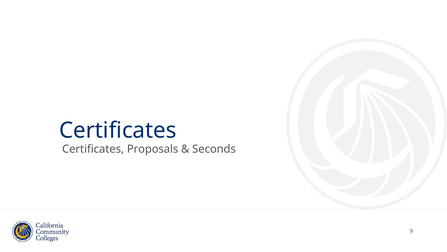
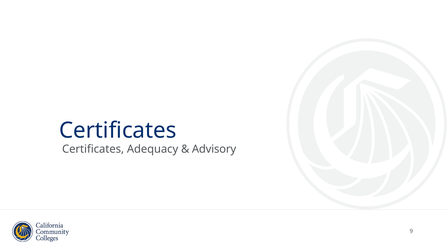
Proposals: Proposals -> Adequacy (153, 149)
Seconds: Seconds -> Advisory (214, 149)
